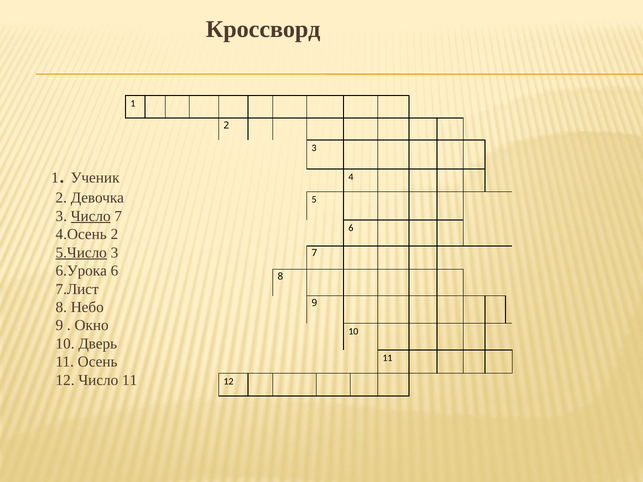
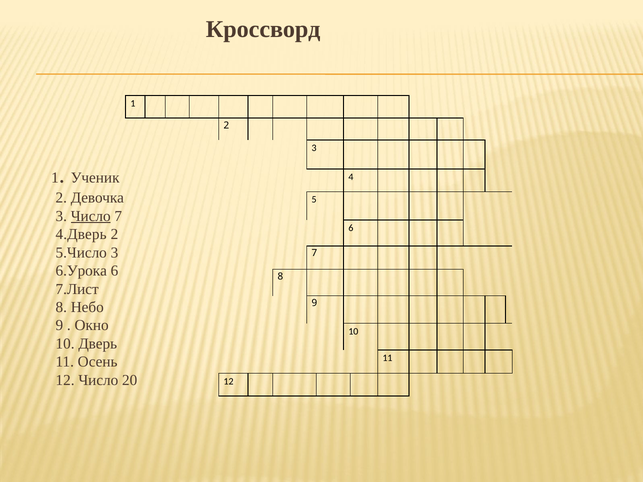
4.Осень: 4.Осень -> 4.Дверь (81, 234)
5.Число underline: present -> none (81, 253)
Число 11: 11 -> 20 (130, 380)
